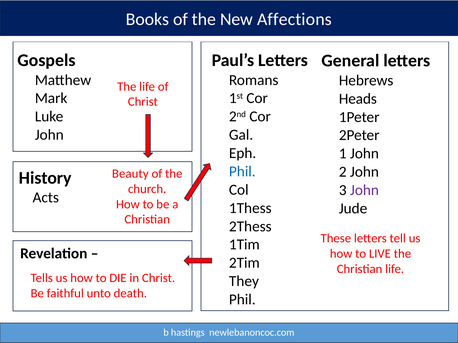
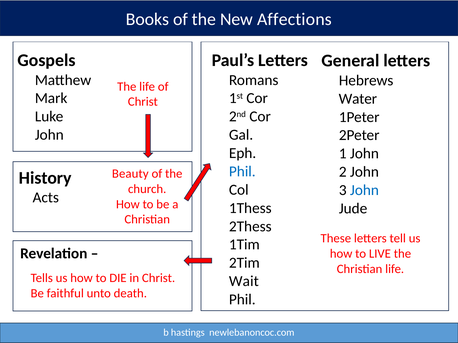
Heads: Heads -> Water (358, 99)
John colour: purple -> blue (364, 190)
They: They -> Wait (244, 282)
